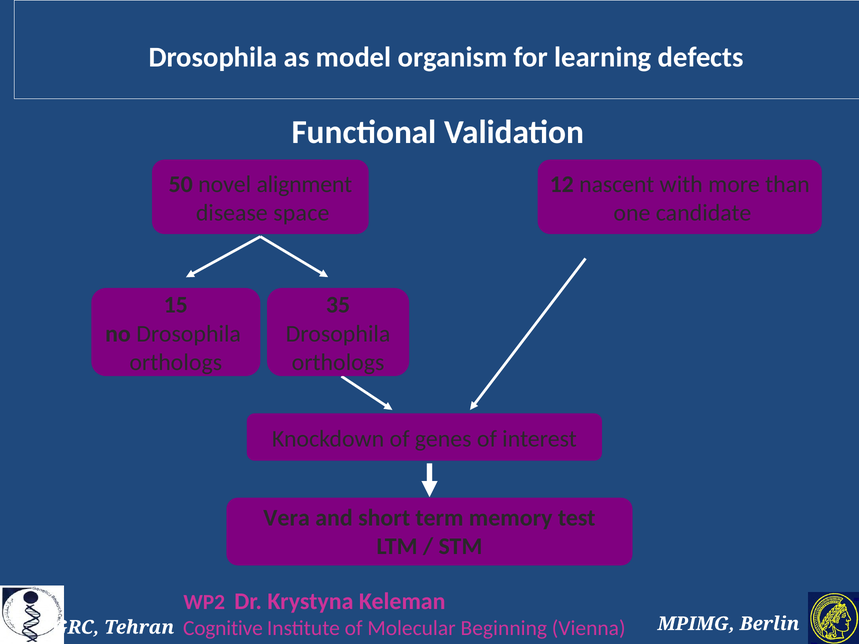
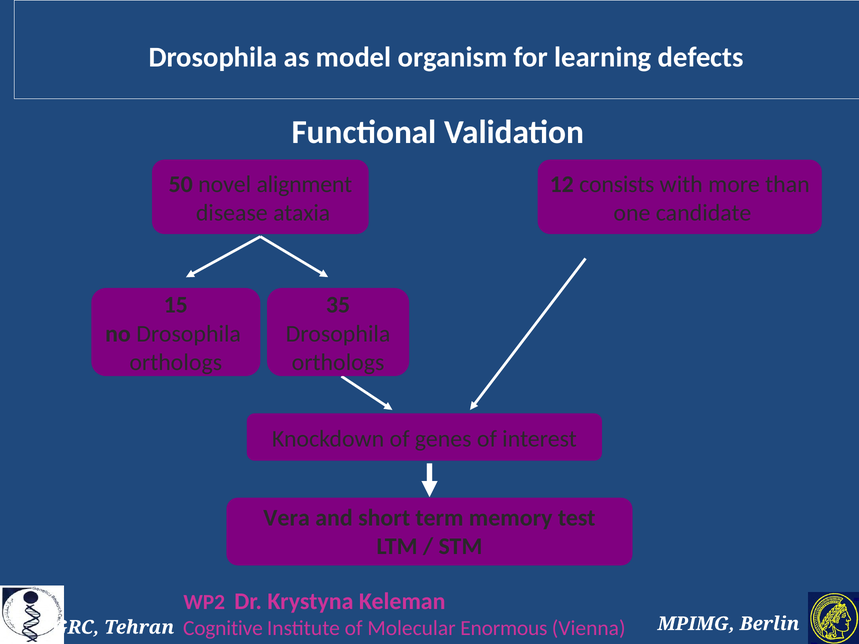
nascent: nascent -> consists (617, 184)
space: space -> ataxia (302, 213)
Beginning: Beginning -> Enormous (504, 628)
